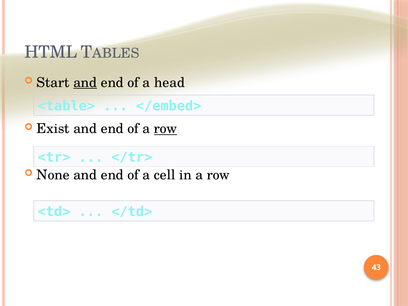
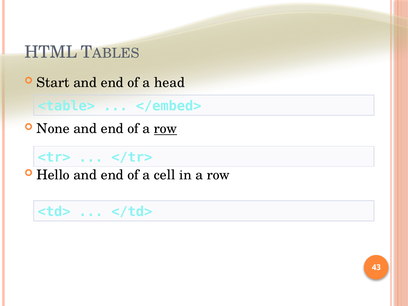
and underline: present -> none (85, 83)
Exist: Exist -> None (53, 129)
None: None -> Hello (53, 175)
